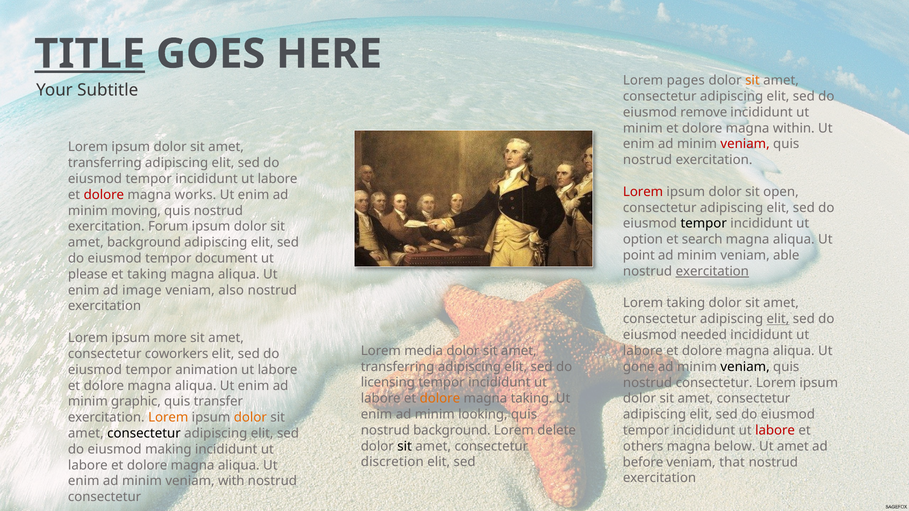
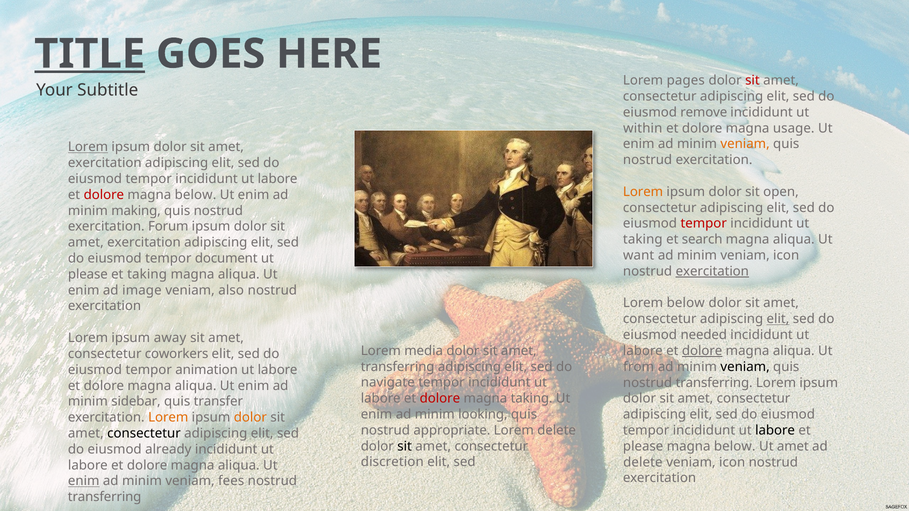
sit colour: orange -> red (752, 80)
minim: minim -> within (643, 128)
within: within -> usage (794, 128)
veniam colour: red -> orange (745, 144)
Lorem underline: none -> present (88, 147)
transferring: transferring -> exercitation (105, 163)
Lorem colour: red -> orange (643, 192)
works: works -> below (196, 195)
moving: moving -> making (136, 211)
tempor colour: black -> red (704, 224)
option: option -> taking (643, 240)
background: background -> exercitation (144, 243)
point: point -> want (639, 256)
minim veniam able: able -> icon (786, 256)
Lorem taking: taking -> below (686, 303)
more: more -> away (170, 338)
dolore underline: none -> present (702, 351)
gone: gone -> from (639, 367)
licensing: licensing -> navigate (388, 383)
consectetur: consectetur -> transferring (714, 383)
dolore colour: orange -> red (440, 399)
graphic: graphic -> sidebar (136, 402)
nostrud background: background -> appropriate (452, 431)
labore colour: red -> black (775, 431)
others: others -> please (643, 447)
making: making -> already (168, 450)
before: before -> delete (643, 462)
that: that -> icon (732, 462)
enim underline: none -> present (84, 481)
with: with -> fees (231, 481)
consectetur: consectetur -> transferring (105, 497)
